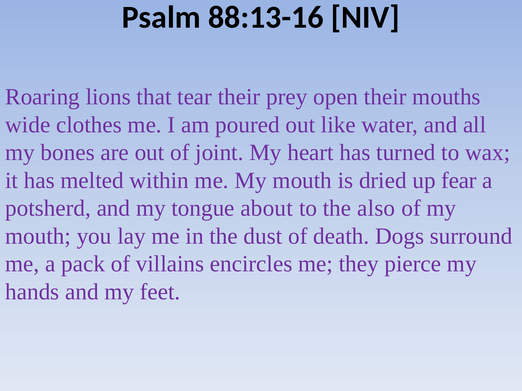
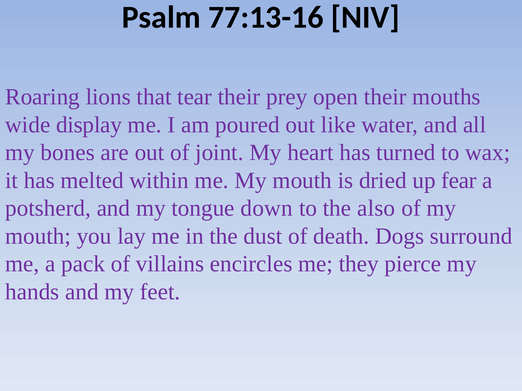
88:13-16: 88:13-16 -> 77:13-16 (266, 17)
clothes: clothes -> display (89, 125)
about: about -> down (267, 209)
